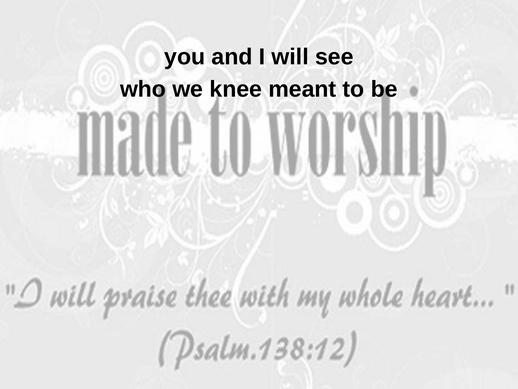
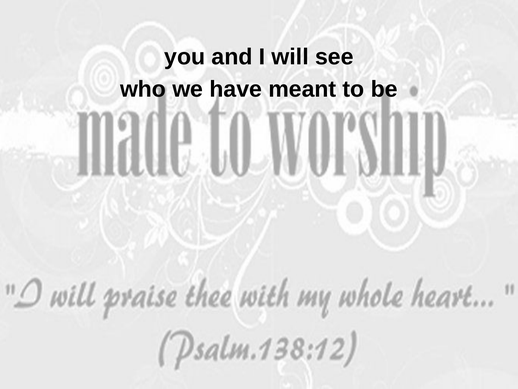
knee: knee -> have (236, 89)
